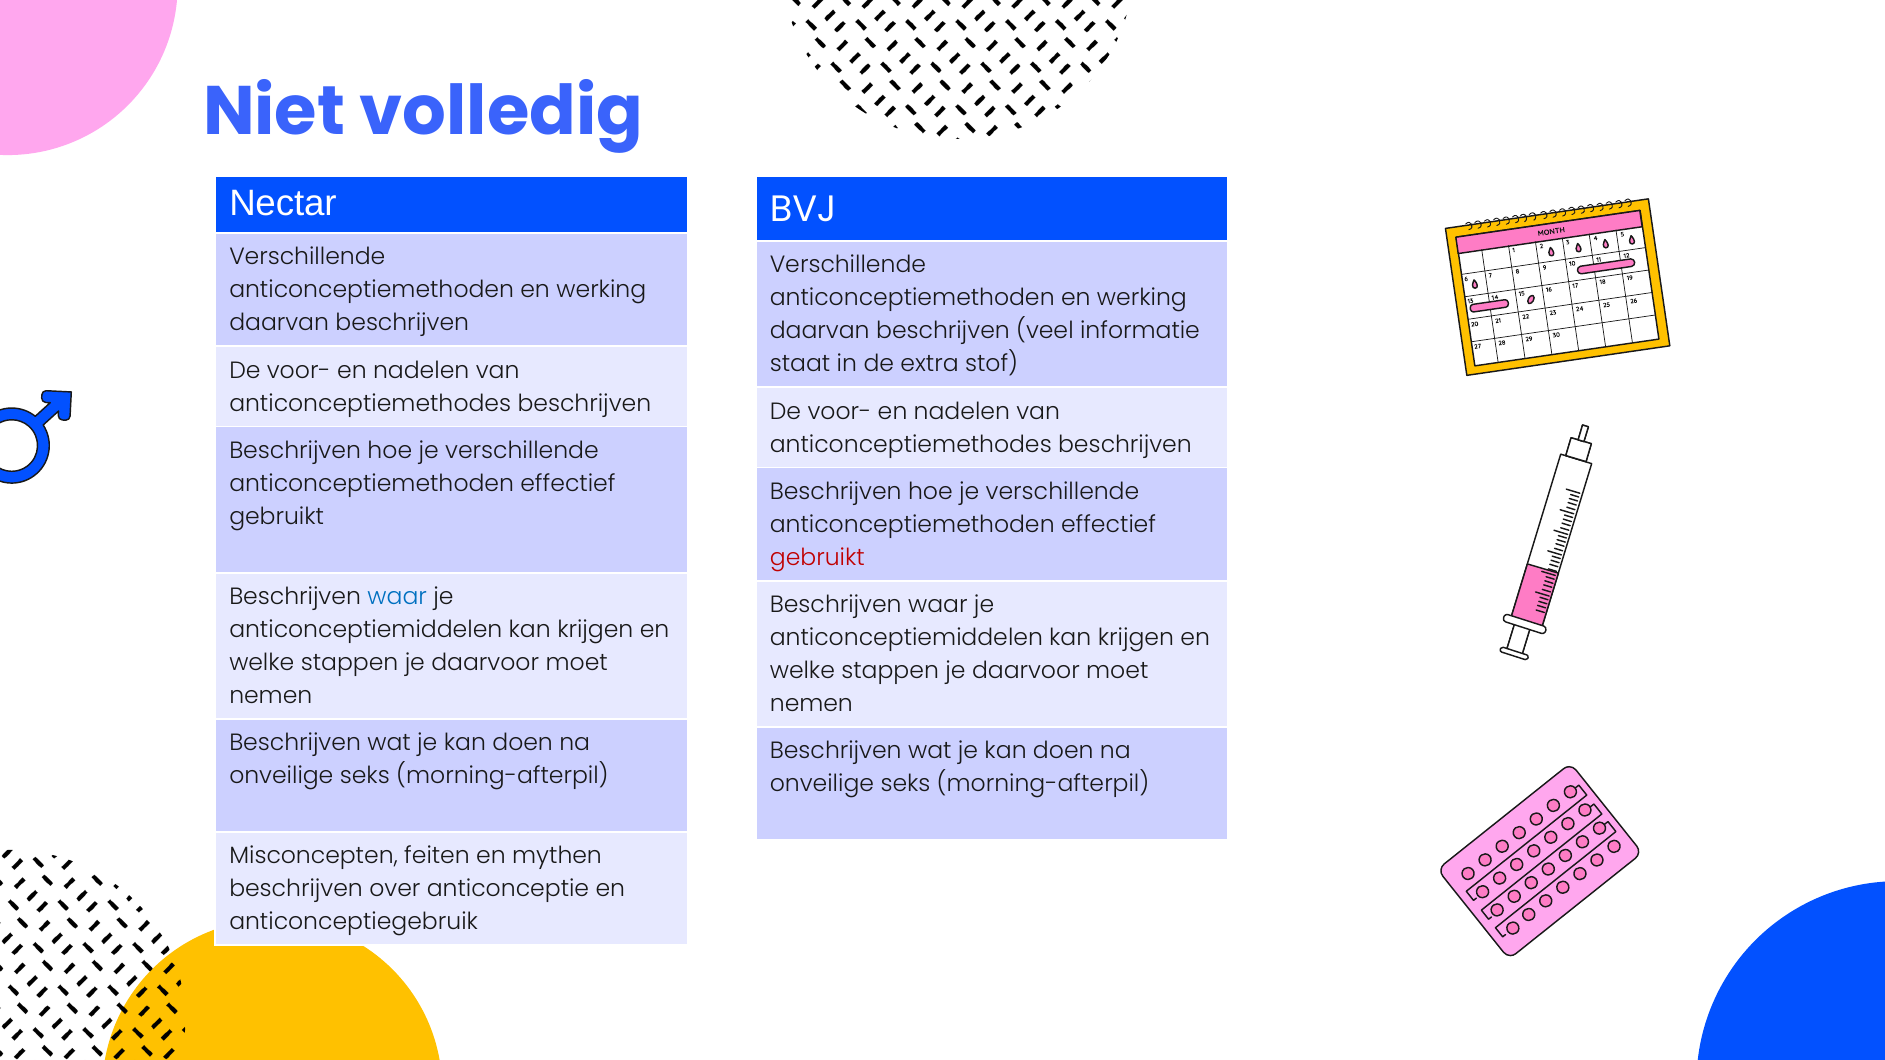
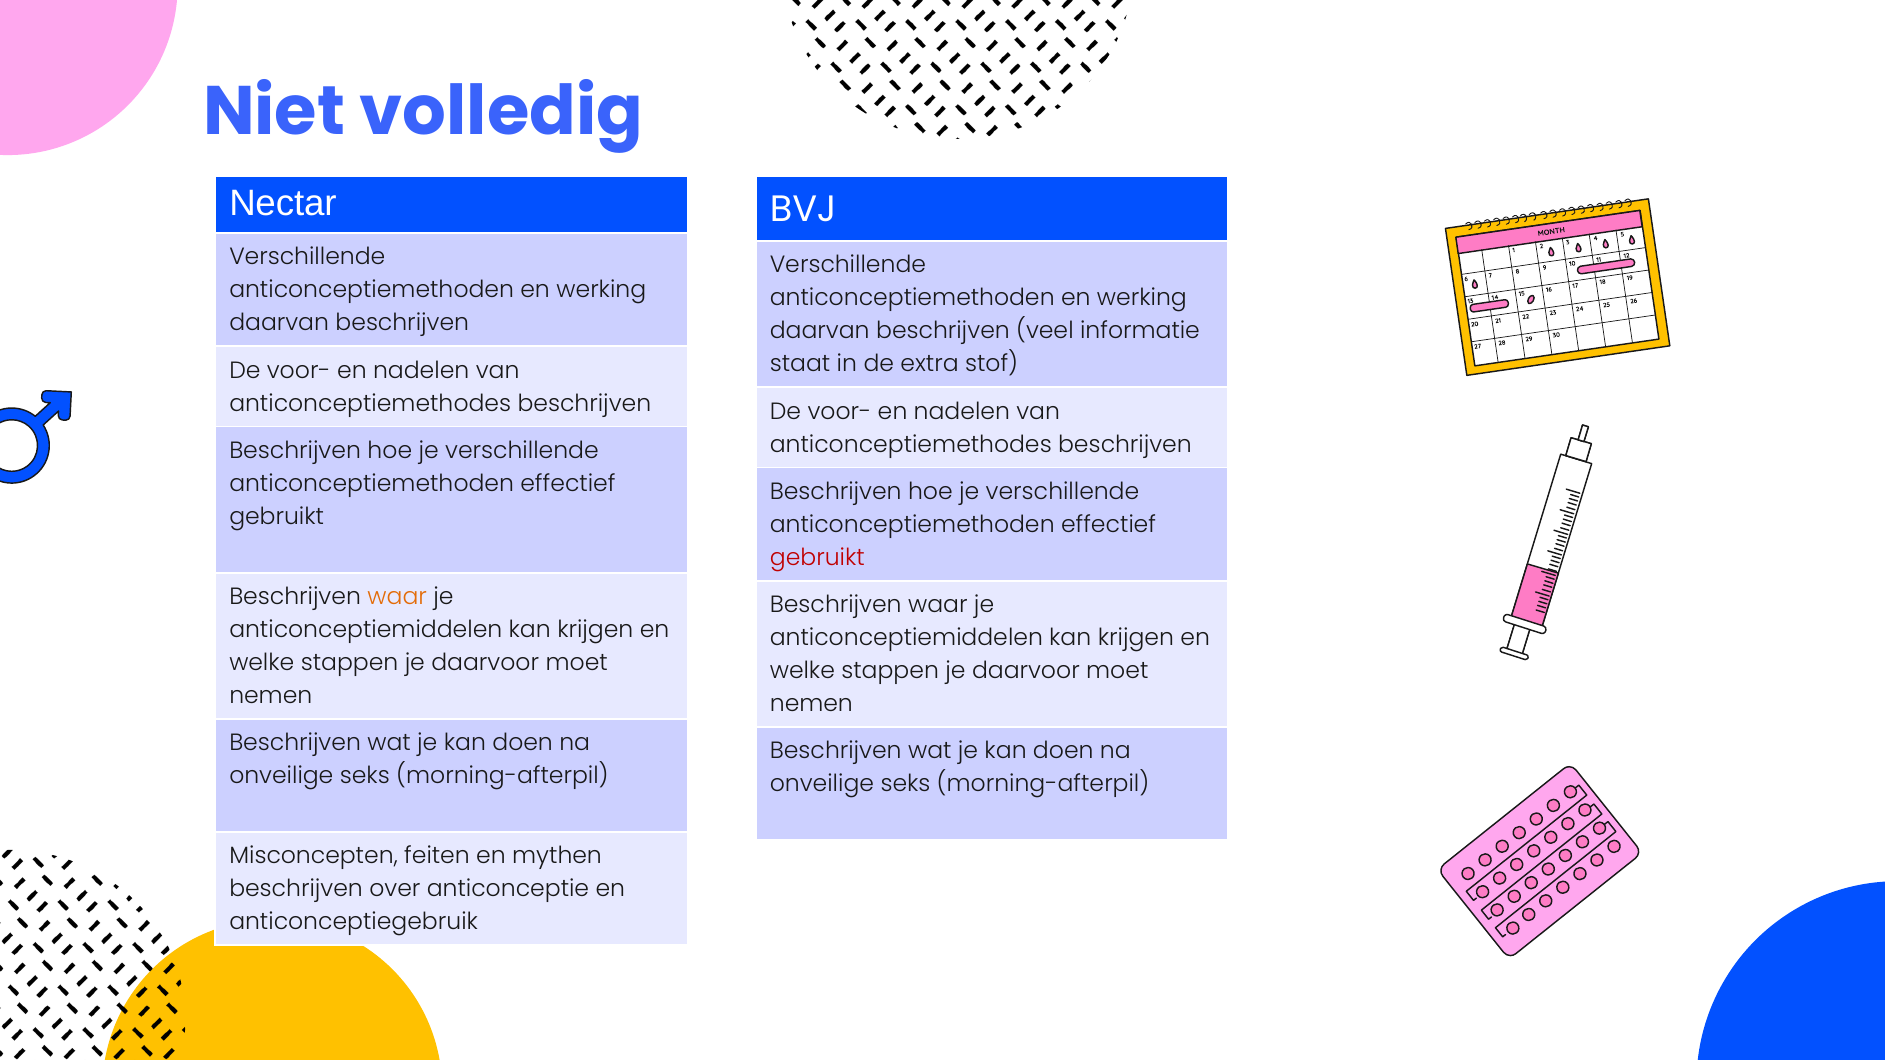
waar colour: blue -> orange (397, 597)
